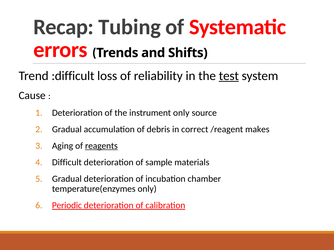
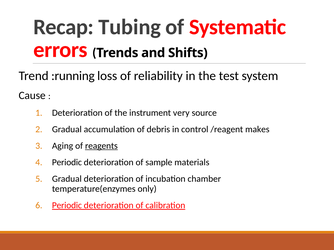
:difficult: :difficult -> :running (73, 76)
test underline: present -> none (229, 76)
instrument only: only -> very (181, 113)
correct: correct -> control (195, 130)
Difficult: Difficult -> Periodic (67, 163)
